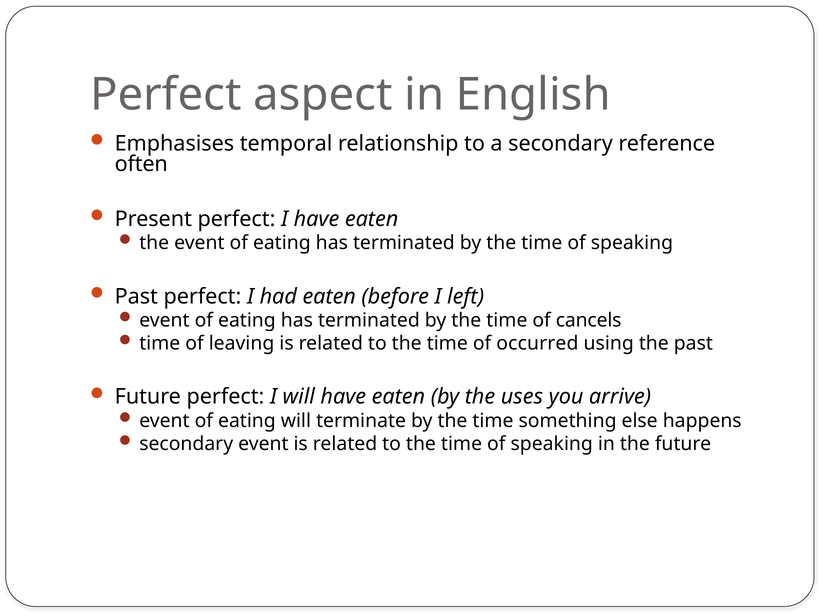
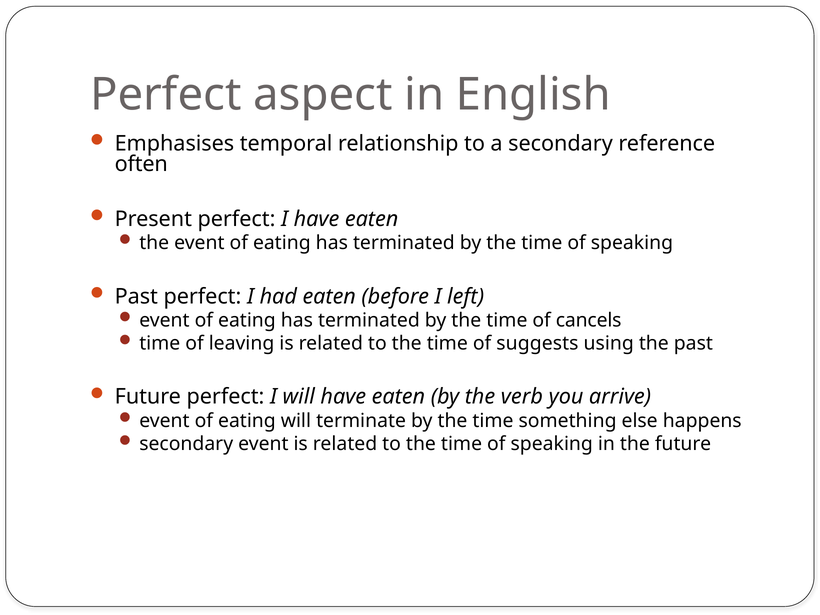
occurred: occurred -> suggests (537, 343)
uses: uses -> verb (522, 397)
